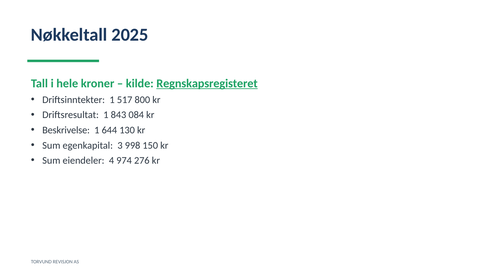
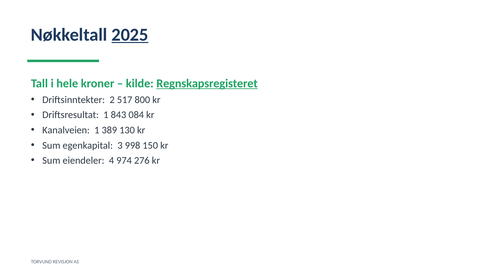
2025 underline: none -> present (130, 35)
Driftsinntekter 1: 1 -> 2 (112, 100)
Beskrivelse: Beskrivelse -> Kanalveien (66, 130)
644: 644 -> 389 (109, 130)
